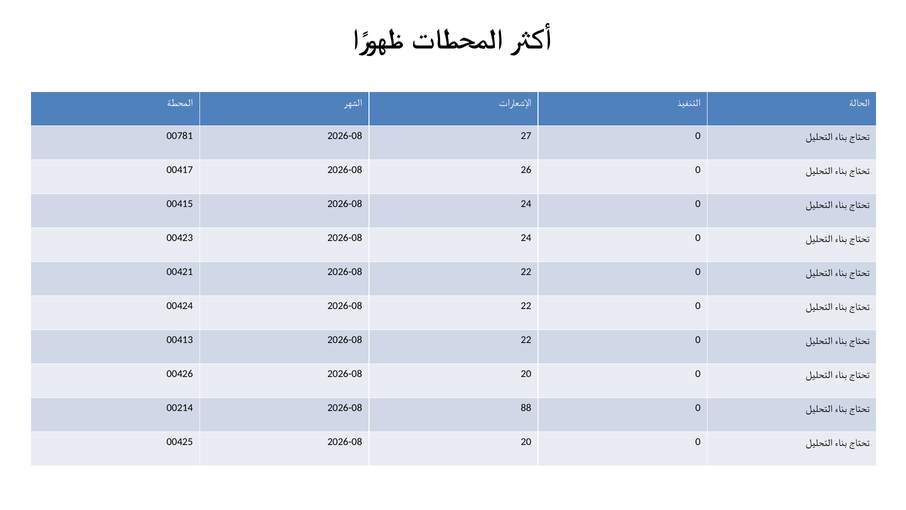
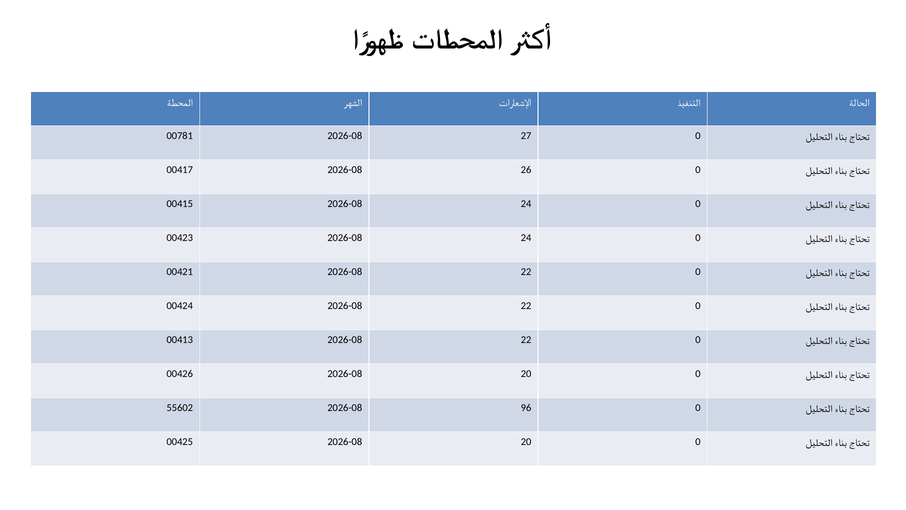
00214: 00214 -> 55602 (180, 407)
88: 88 -> 96 (526, 407)
